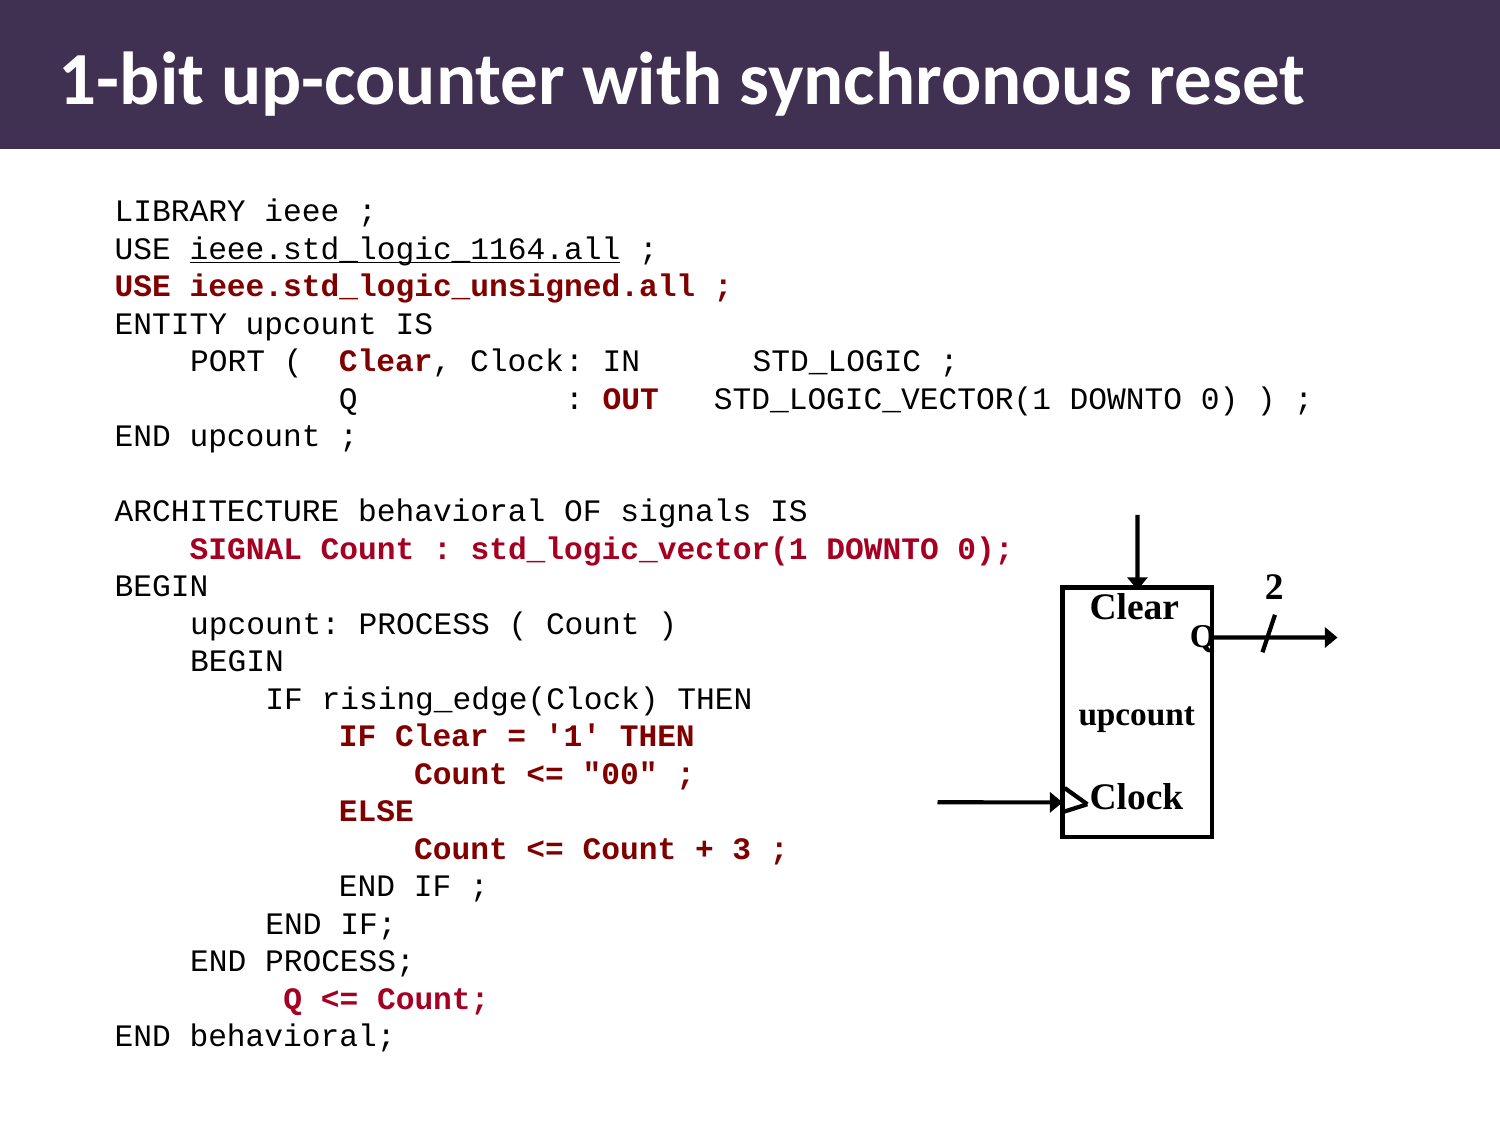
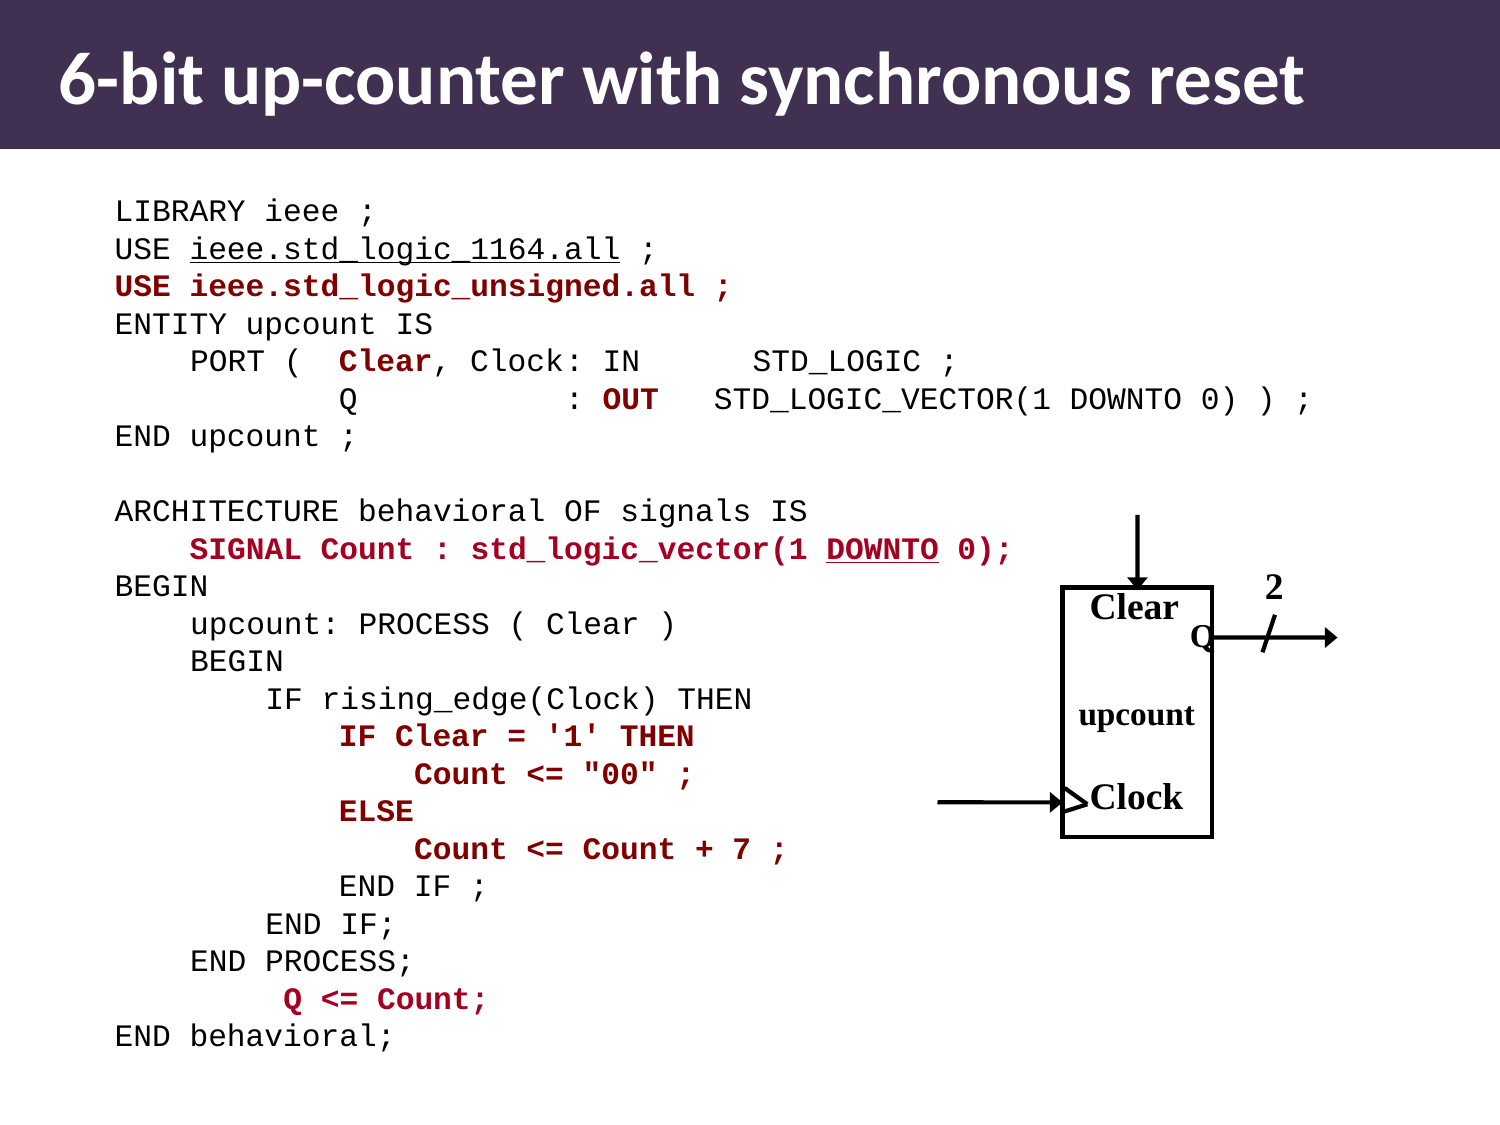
1-bit: 1-bit -> 6-bit (132, 80)
DOWNTO underline: none -> present (883, 549)
Count: Count -> Clear (593, 624)
3: 3 -> 7 (742, 849)
